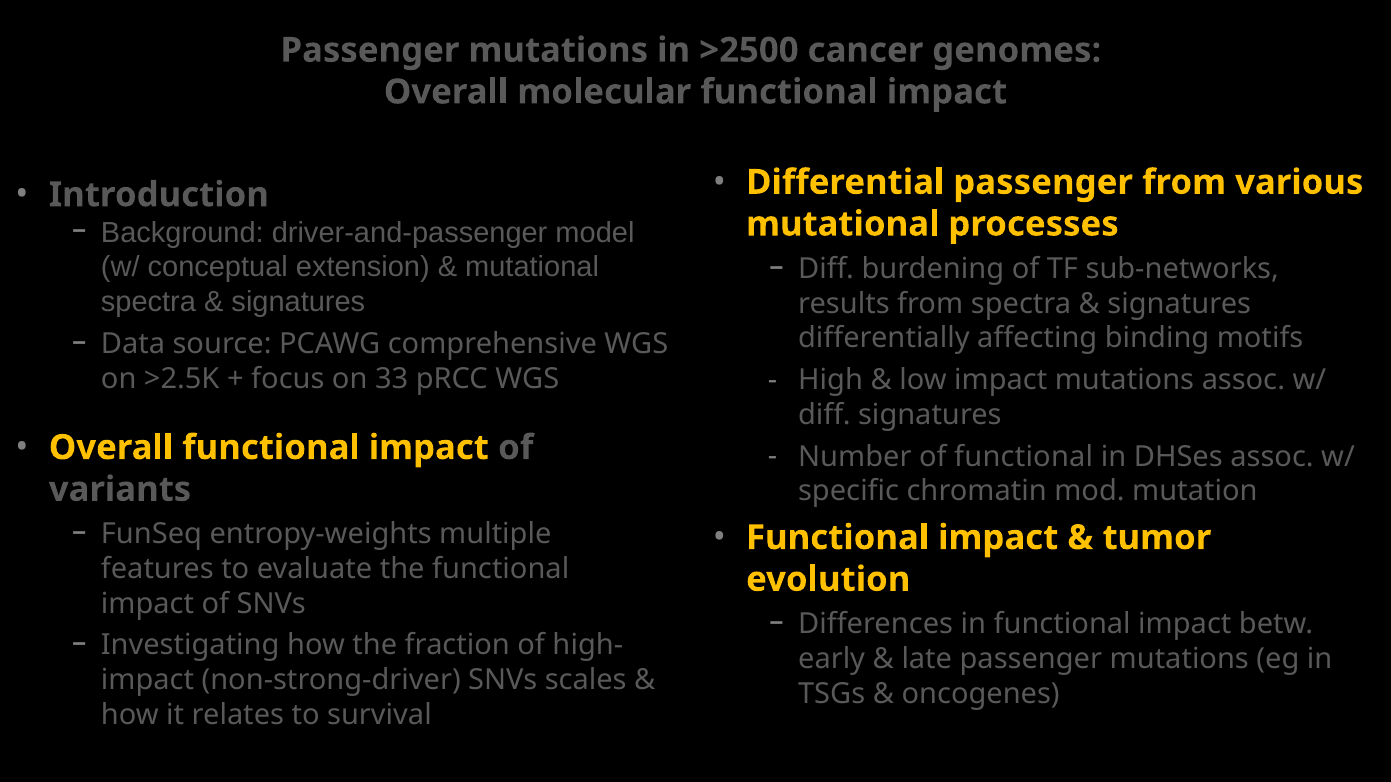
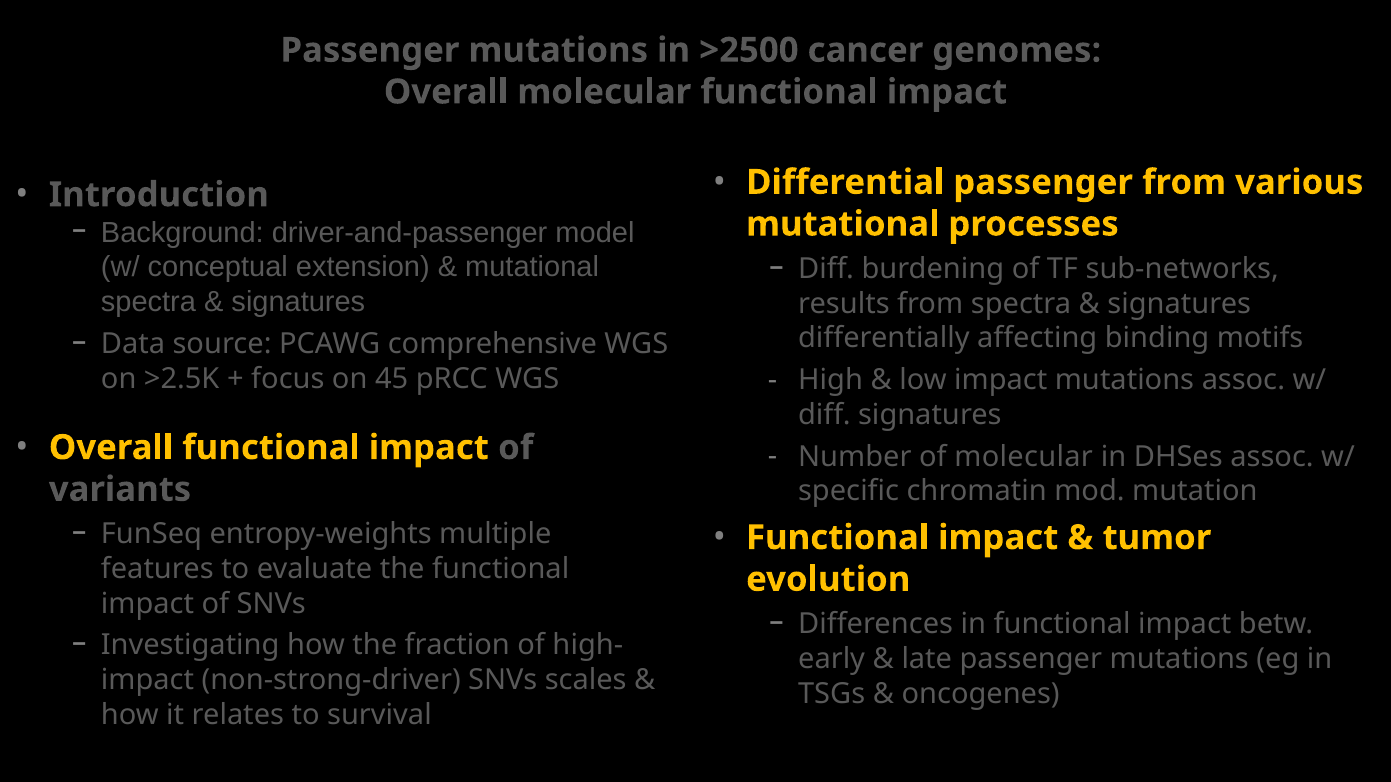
33: 33 -> 45 (392, 379)
of functional: functional -> molecular (1024, 457)
